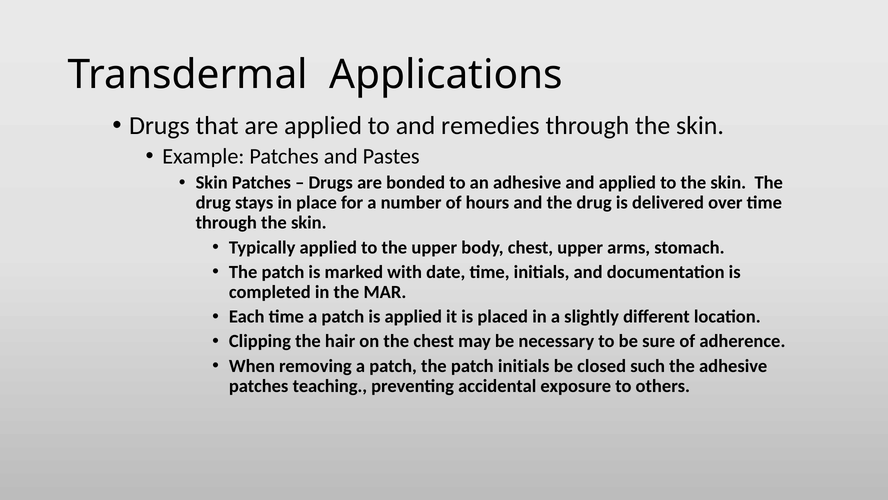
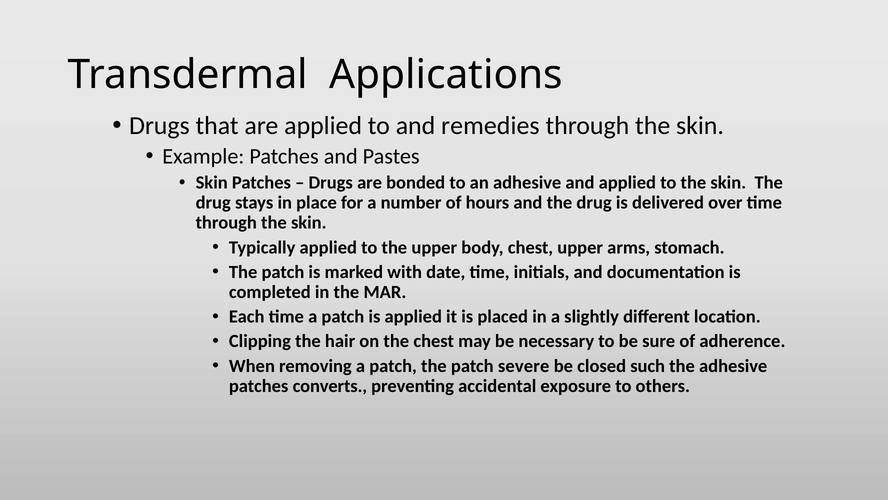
patch initials: initials -> severe (524, 366)
teaching: teaching -> converts (330, 386)
